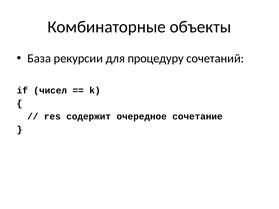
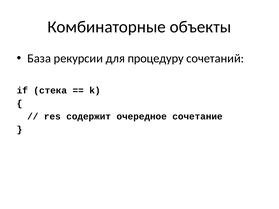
чисел: чисел -> стека (50, 91)
